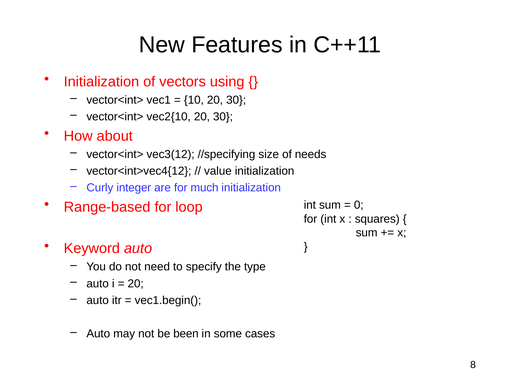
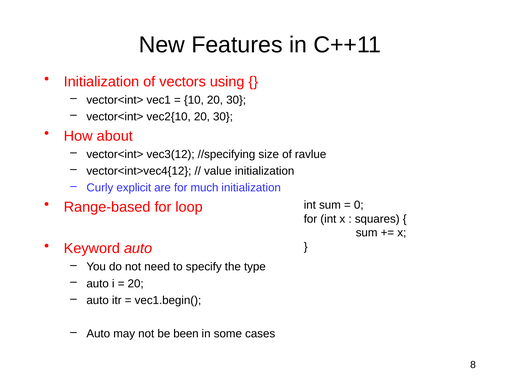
needs: needs -> ravlue (311, 154)
integer: integer -> explicit (134, 188)
